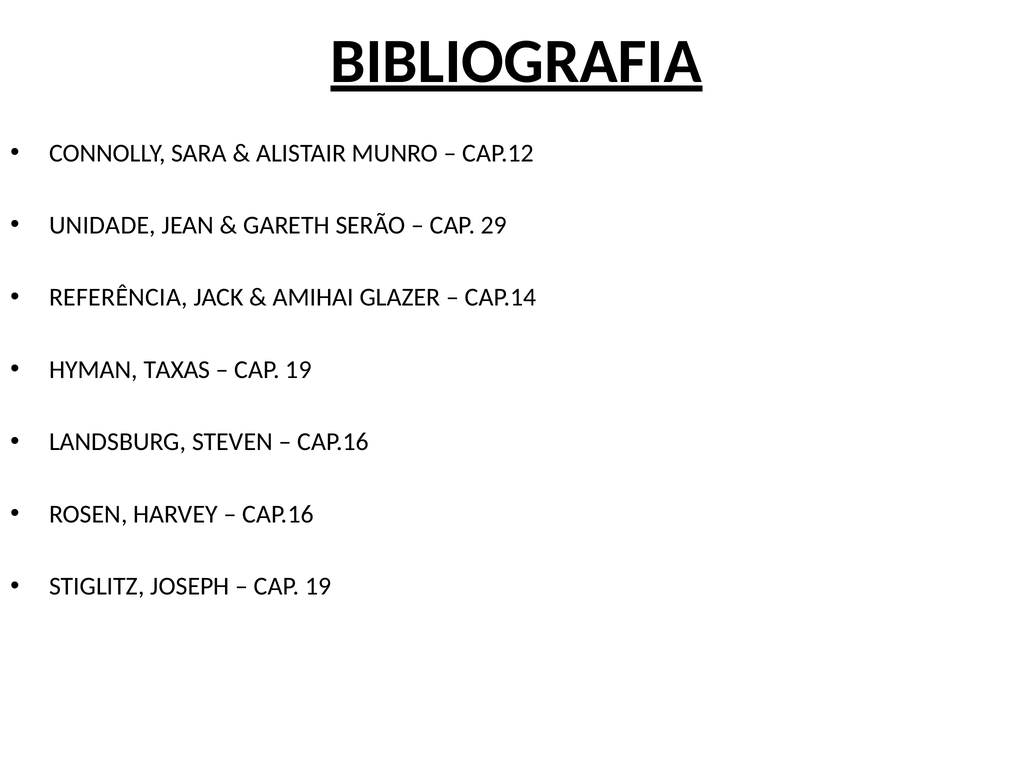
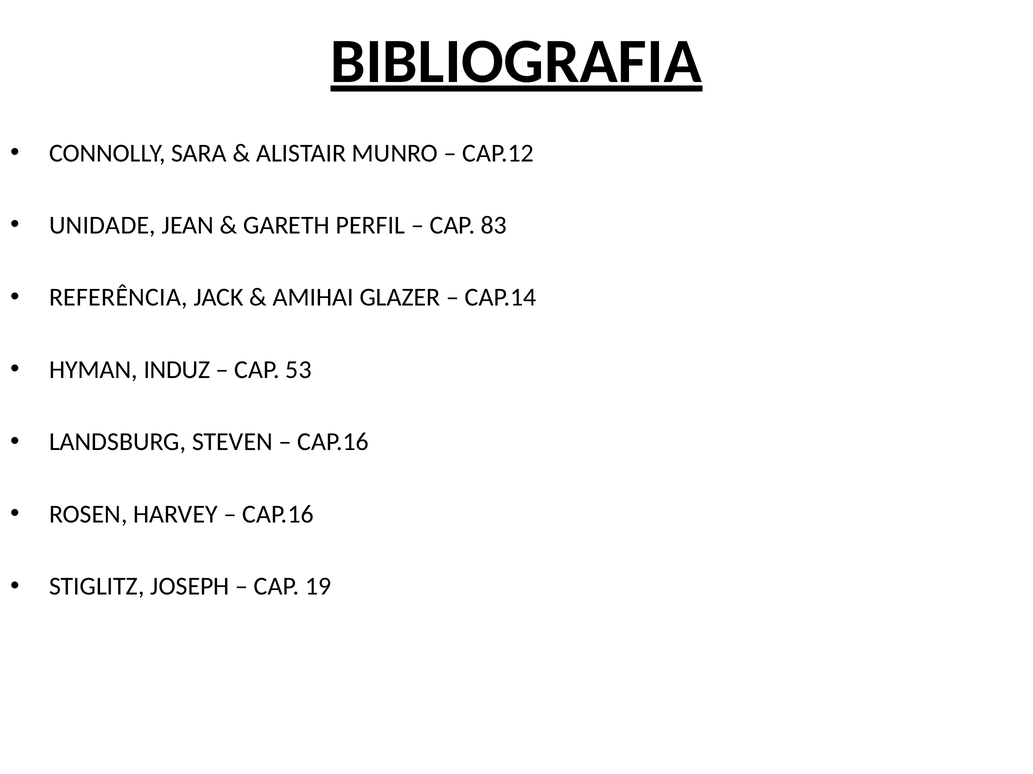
SERÃO: SERÃO -> PERFIL (370, 225)
29: 29 -> 83 (494, 225)
TAXAS: TAXAS -> INDUZ (177, 370)
19: 19 -> 53 (299, 370)
